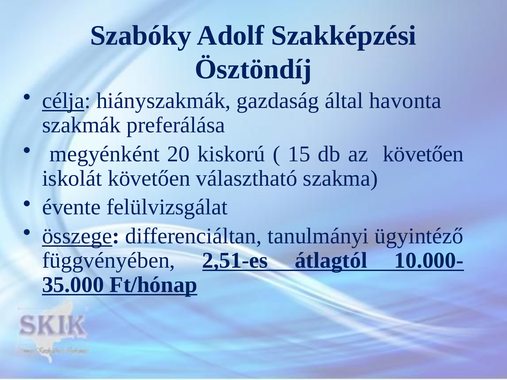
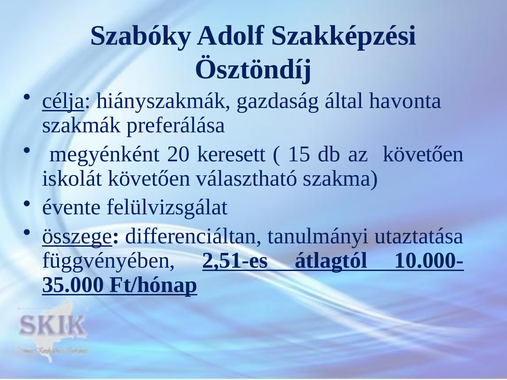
kiskorú: kiskorú -> keresett (231, 154)
ügyintéző: ügyintéző -> utaztatása (419, 236)
